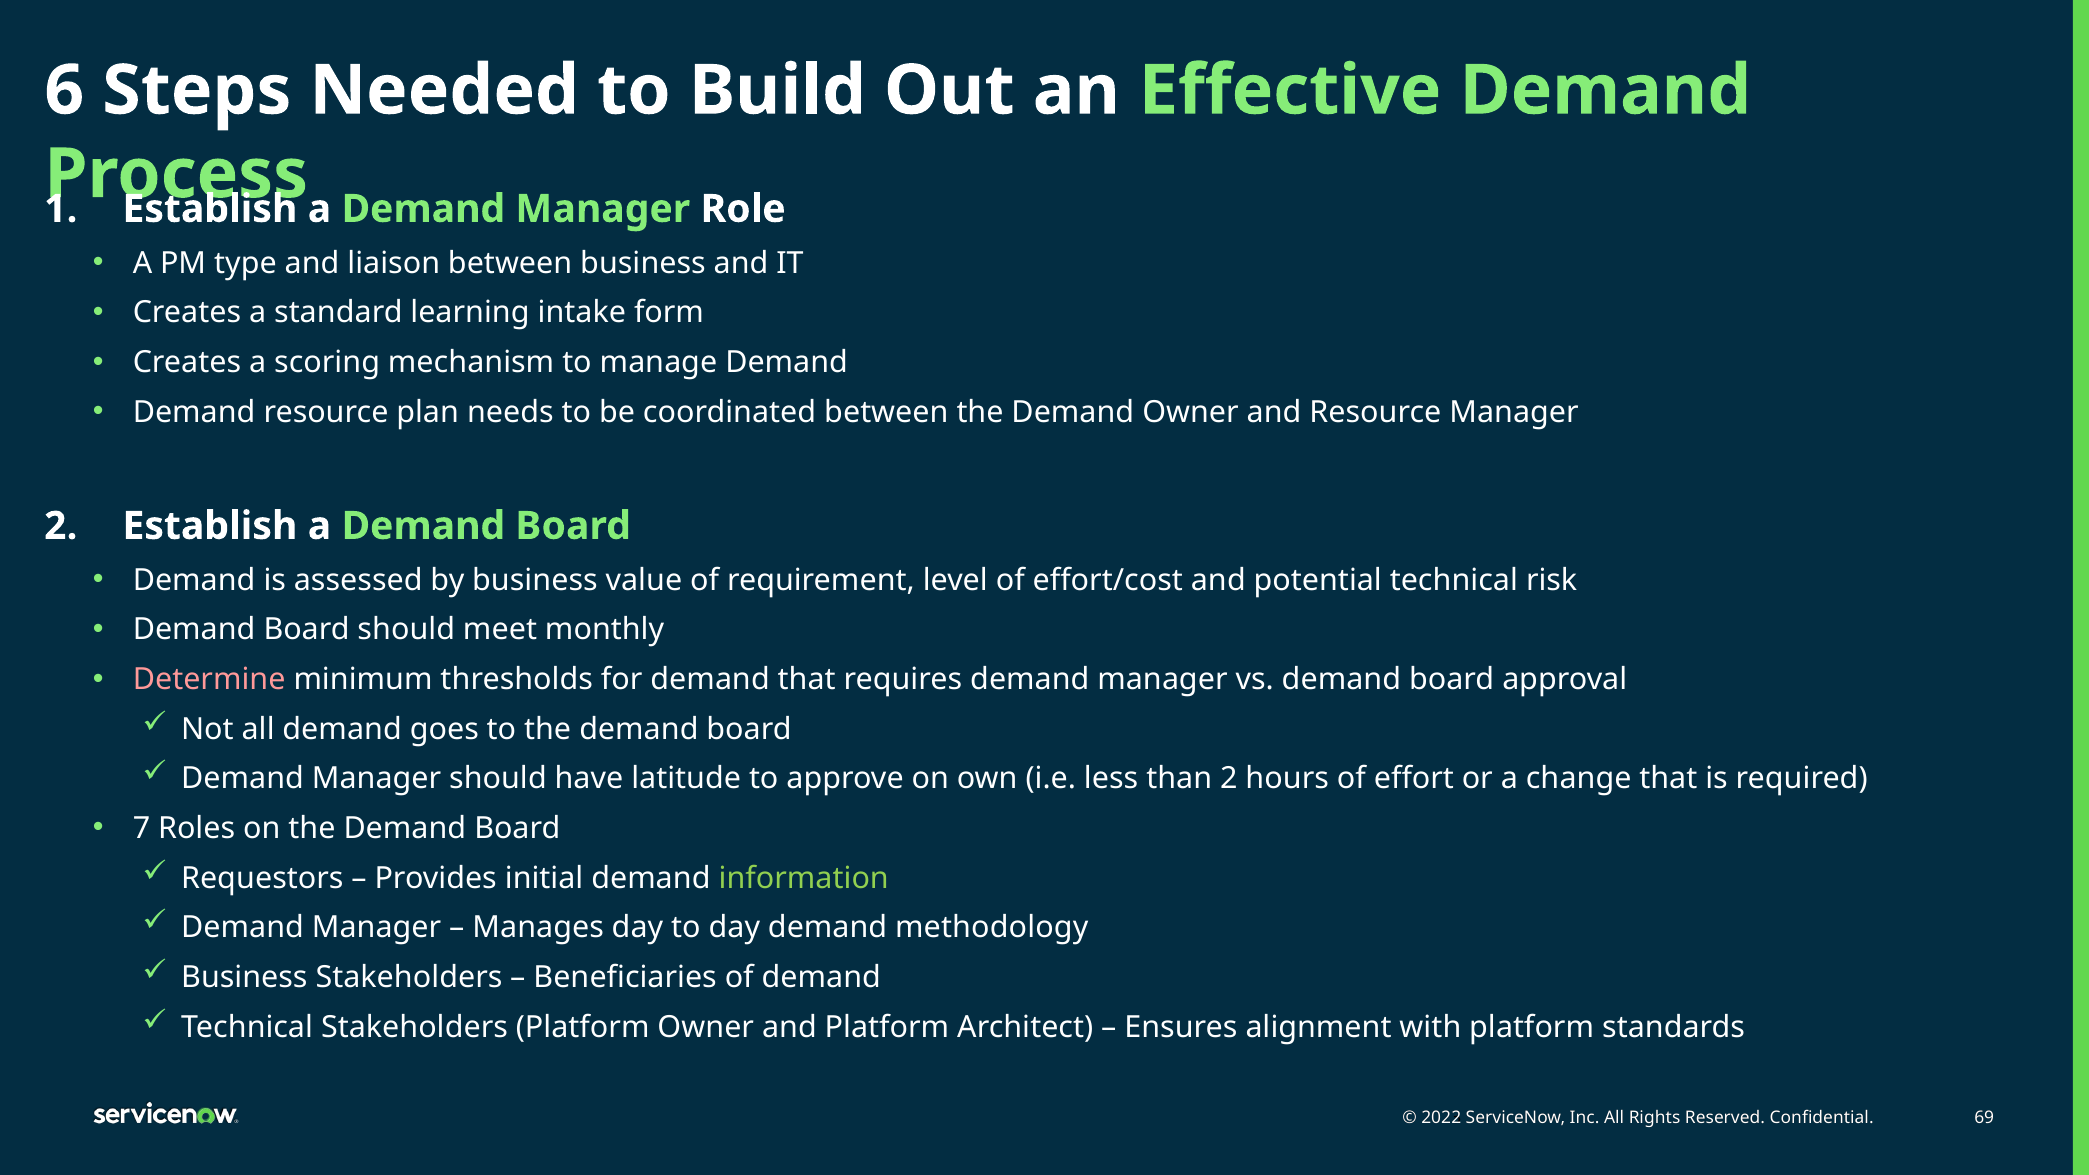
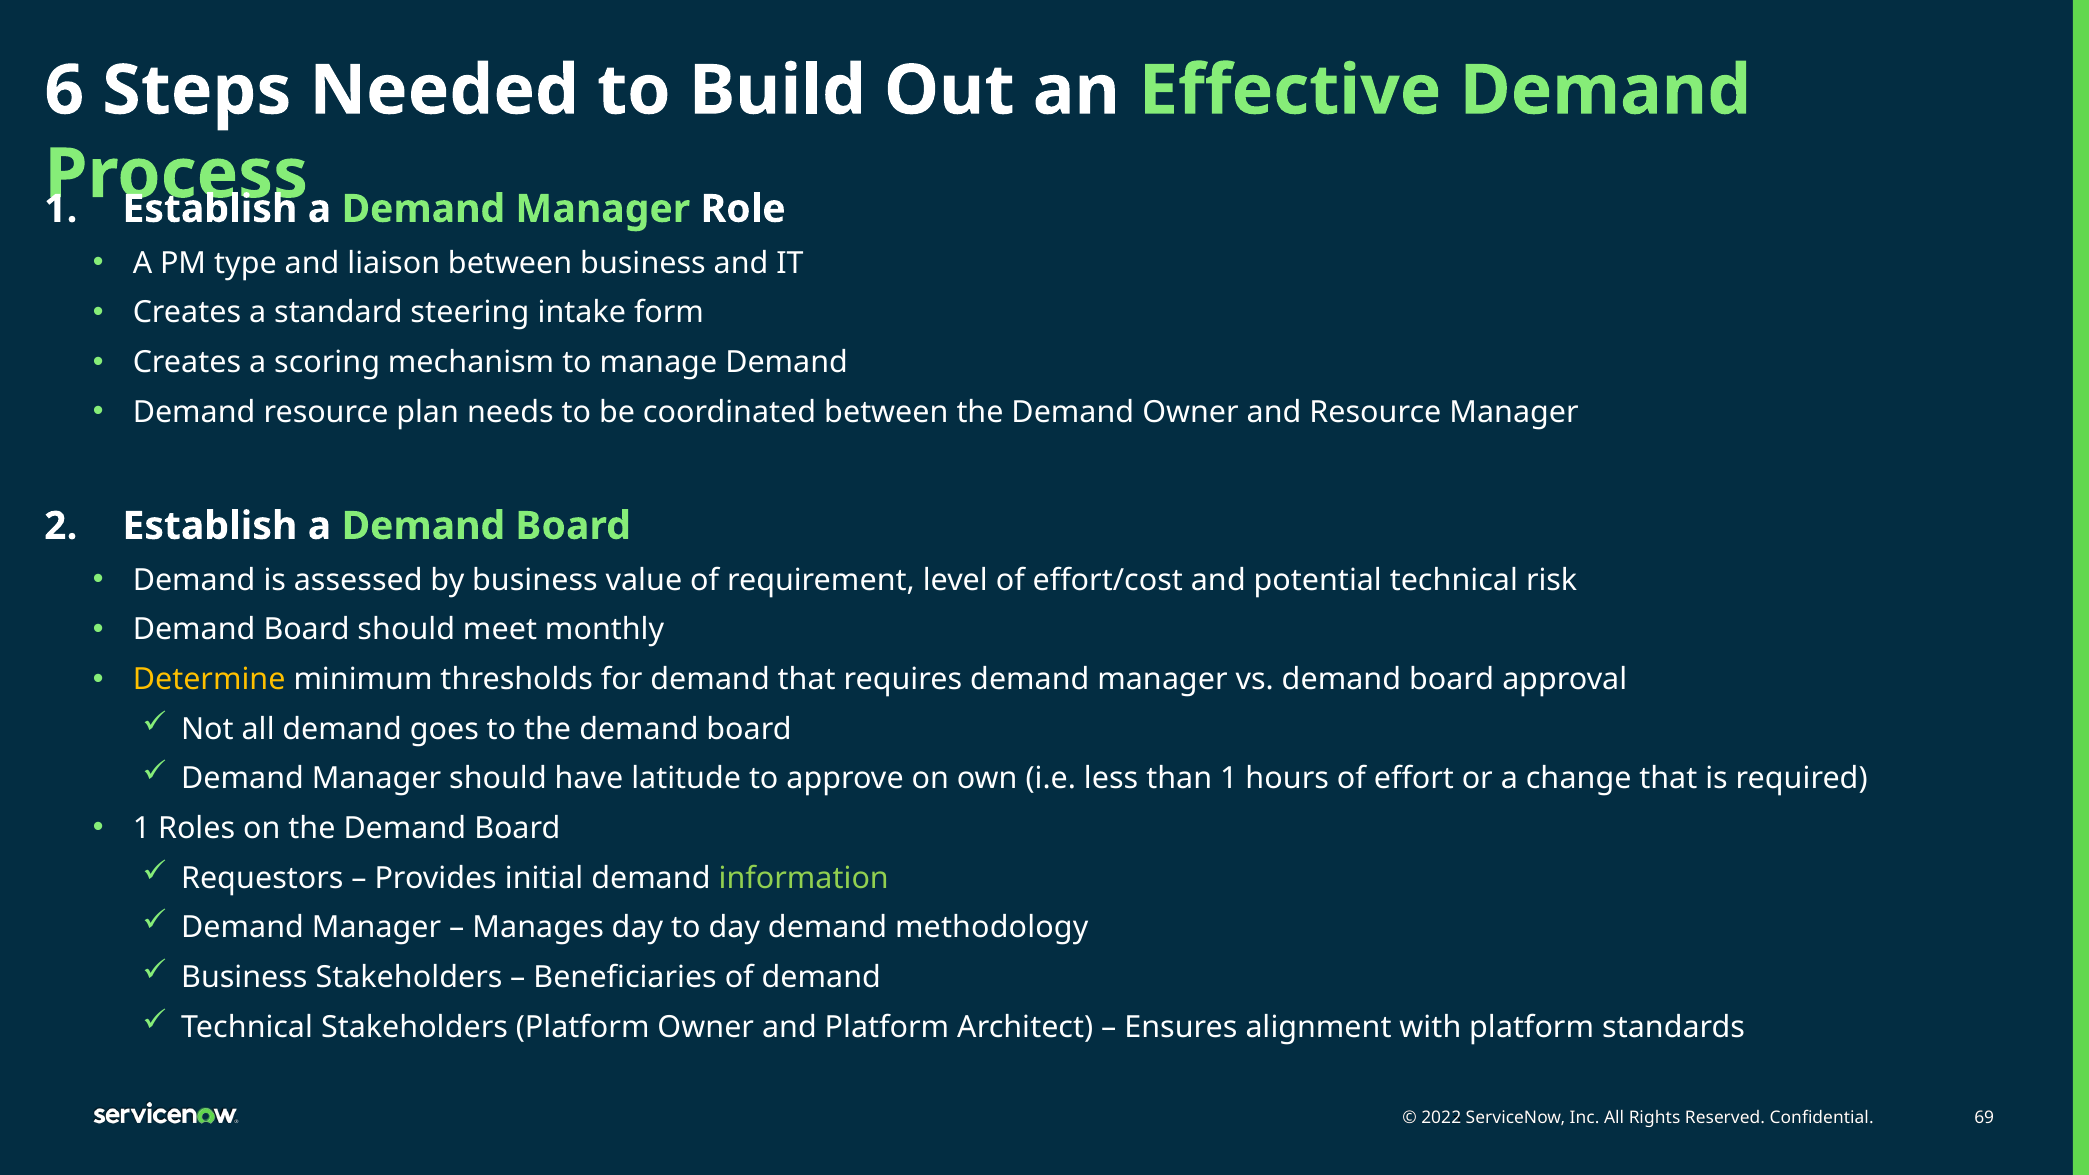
learning: learning -> steering (470, 313)
Determine colour: pink -> yellow (209, 680)
than 2: 2 -> 1 (1229, 779)
7: 7 -> 1 (142, 829)
